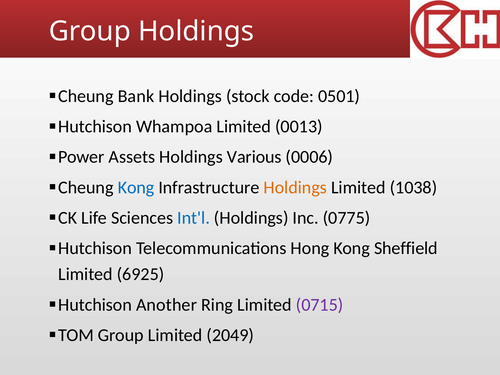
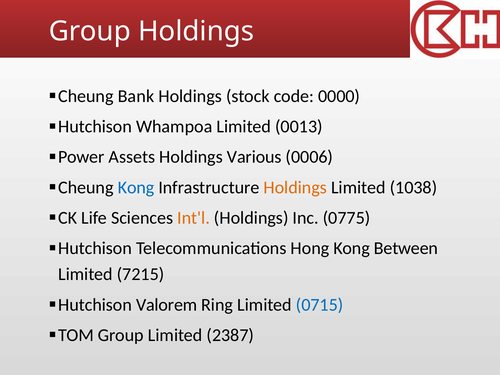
0501: 0501 -> 0000 (339, 96)
Int'l colour: blue -> orange (194, 218)
Sheffield: Sheffield -> Between (406, 248)
6925: 6925 -> 7215 (141, 274)
Another: Another -> Valorem (167, 305)
0715 colour: purple -> blue (320, 305)
2049: 2049 -> 2387 (230, 335)
